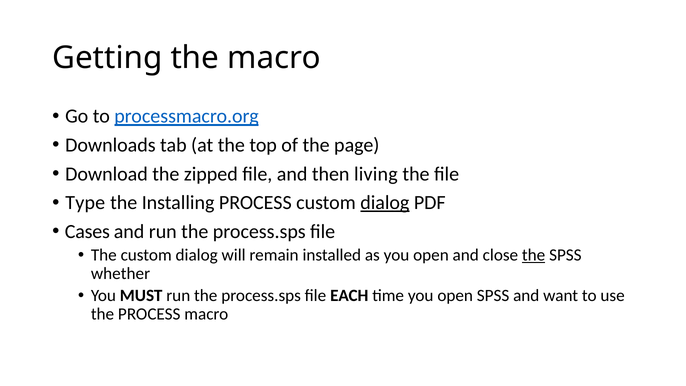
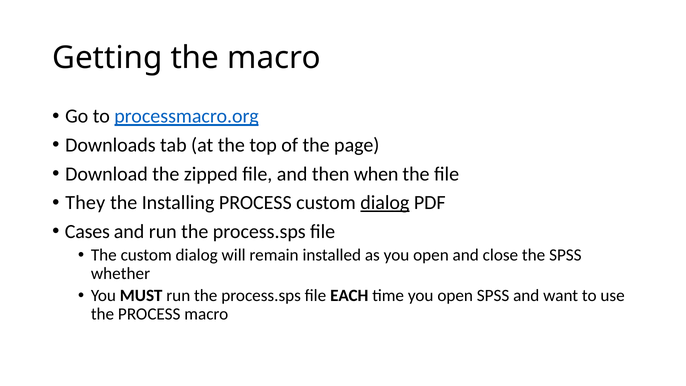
living: living -> when (376, 174)
Type: Type -> They (85, 203)
the underline: present -> none (534, 255)
